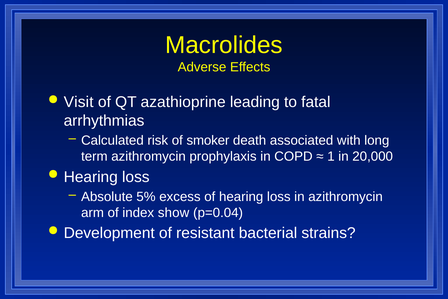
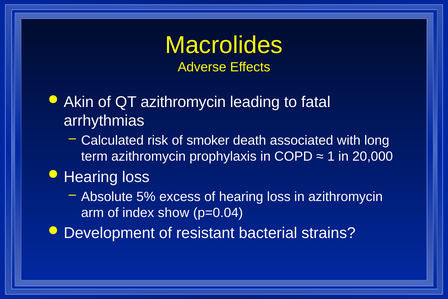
Visit: Visit -> Akin (79, 102)
QT azathioprine: azathioprine -> azithromycin (183, 102)
